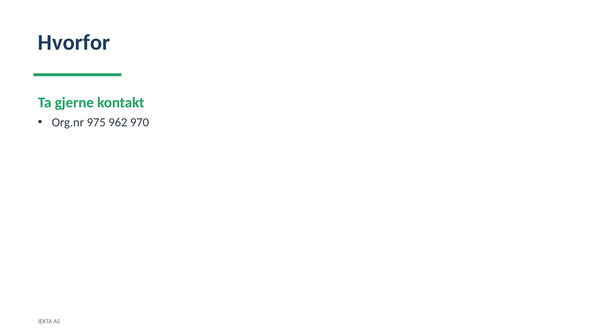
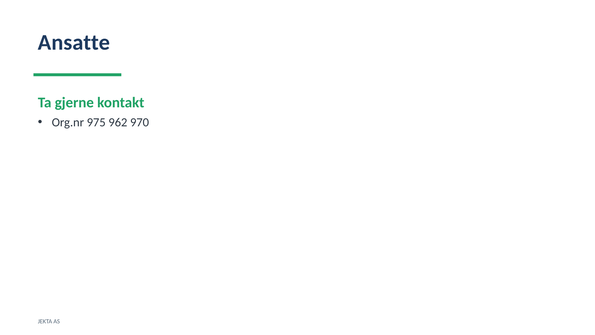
Hvorfor: Hvorfor -> Ansatte (74, 42)
